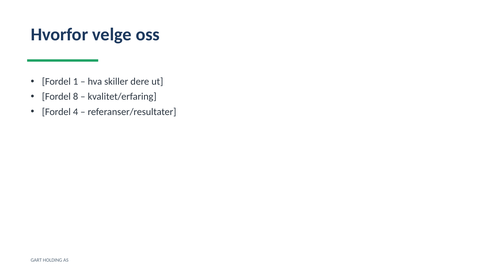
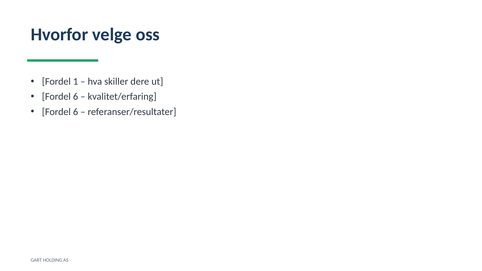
8: 8 -> 6 (76, 97)
4: 4 -> 6 (76, 112)
